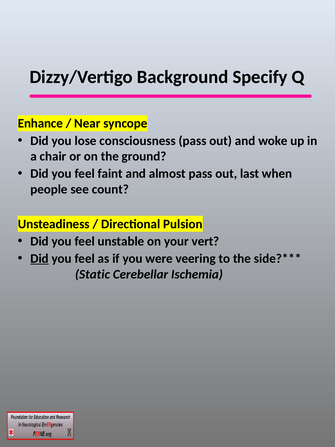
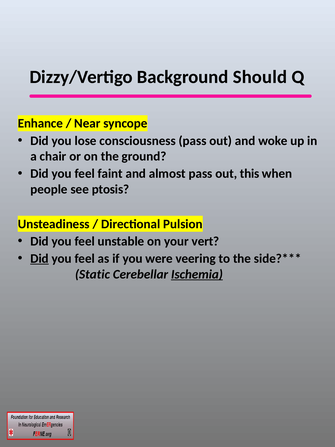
Specify: Specify -> Should (260, 77)
last: last -> this (250, 174)
count: count -> ptosis (110, 189)
Ischemia underline: none -> present (197, 274)
